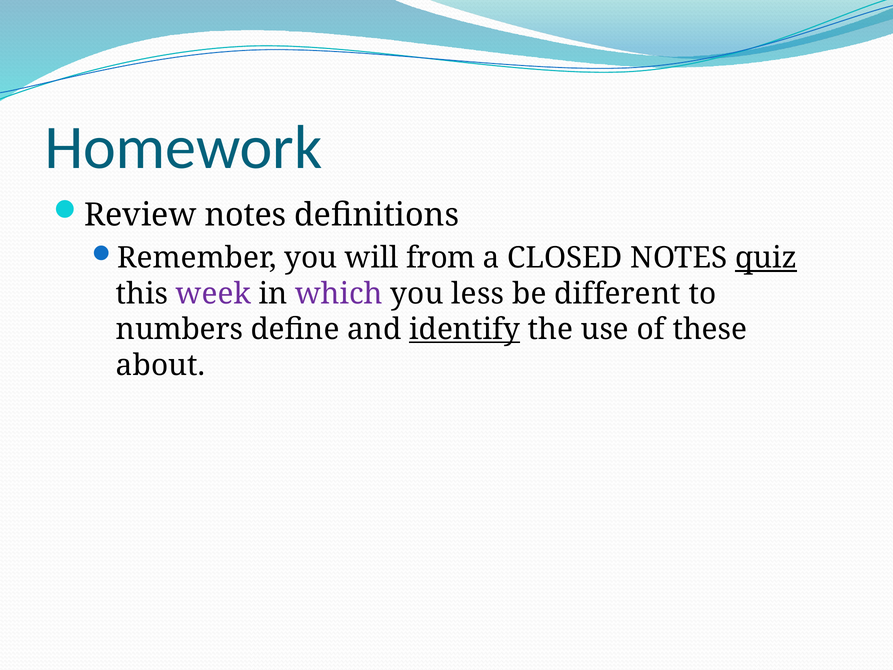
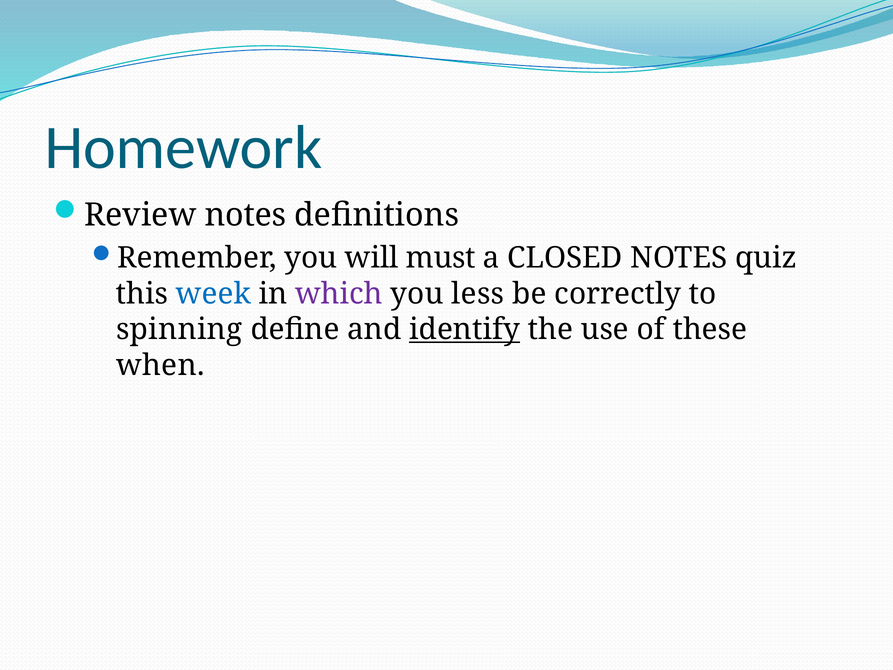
from: from -> must (441, 258)
quiz underline: present -> none (766, 258)
week colour: purple -> blue (213, 294)
different: different -> correctly (618, 294)
numbers: numbers -> spinning (179, 329)
about: about -> when (160, 365)
